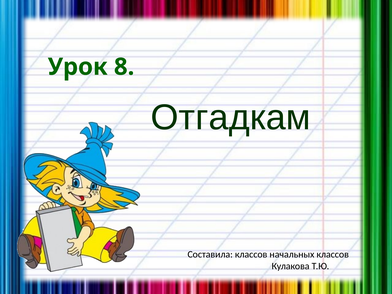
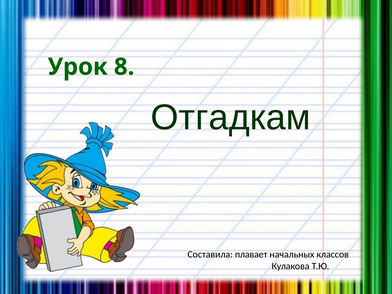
Составила классов: классов -> плавает (251, 254)
